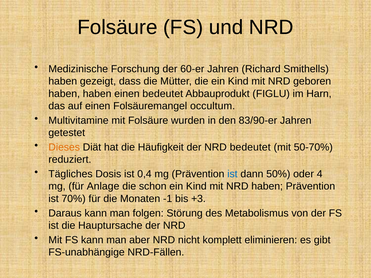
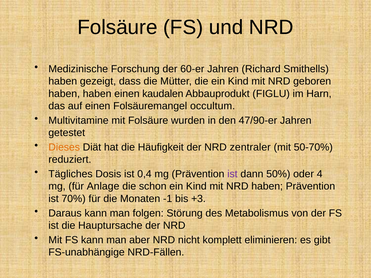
einen bedeutet: bedeutet -> kaudalen (163, 94)
83/90-er: 83/90-er -> 47/90-er (258, 121)
NRD bedeutet: bedeutet -> zentraler (250, 147)
ist colour: blue -> purple (232, 174)
